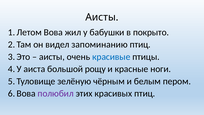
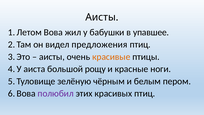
покрыто: покрыто -> упавшее (151, 32)
запоминанию: запоминанию -> предложения (99, 44)
красивые colour: blue -> orange (111, 57)
